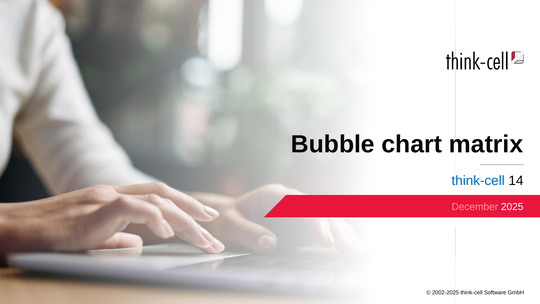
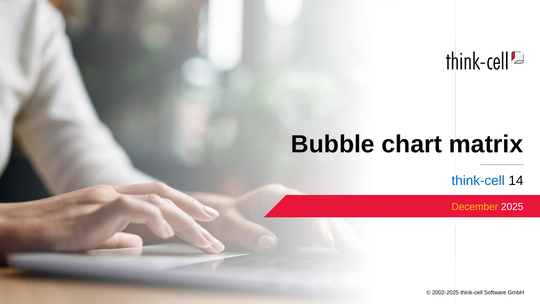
December colour: pink -> yellow (475, 207)
